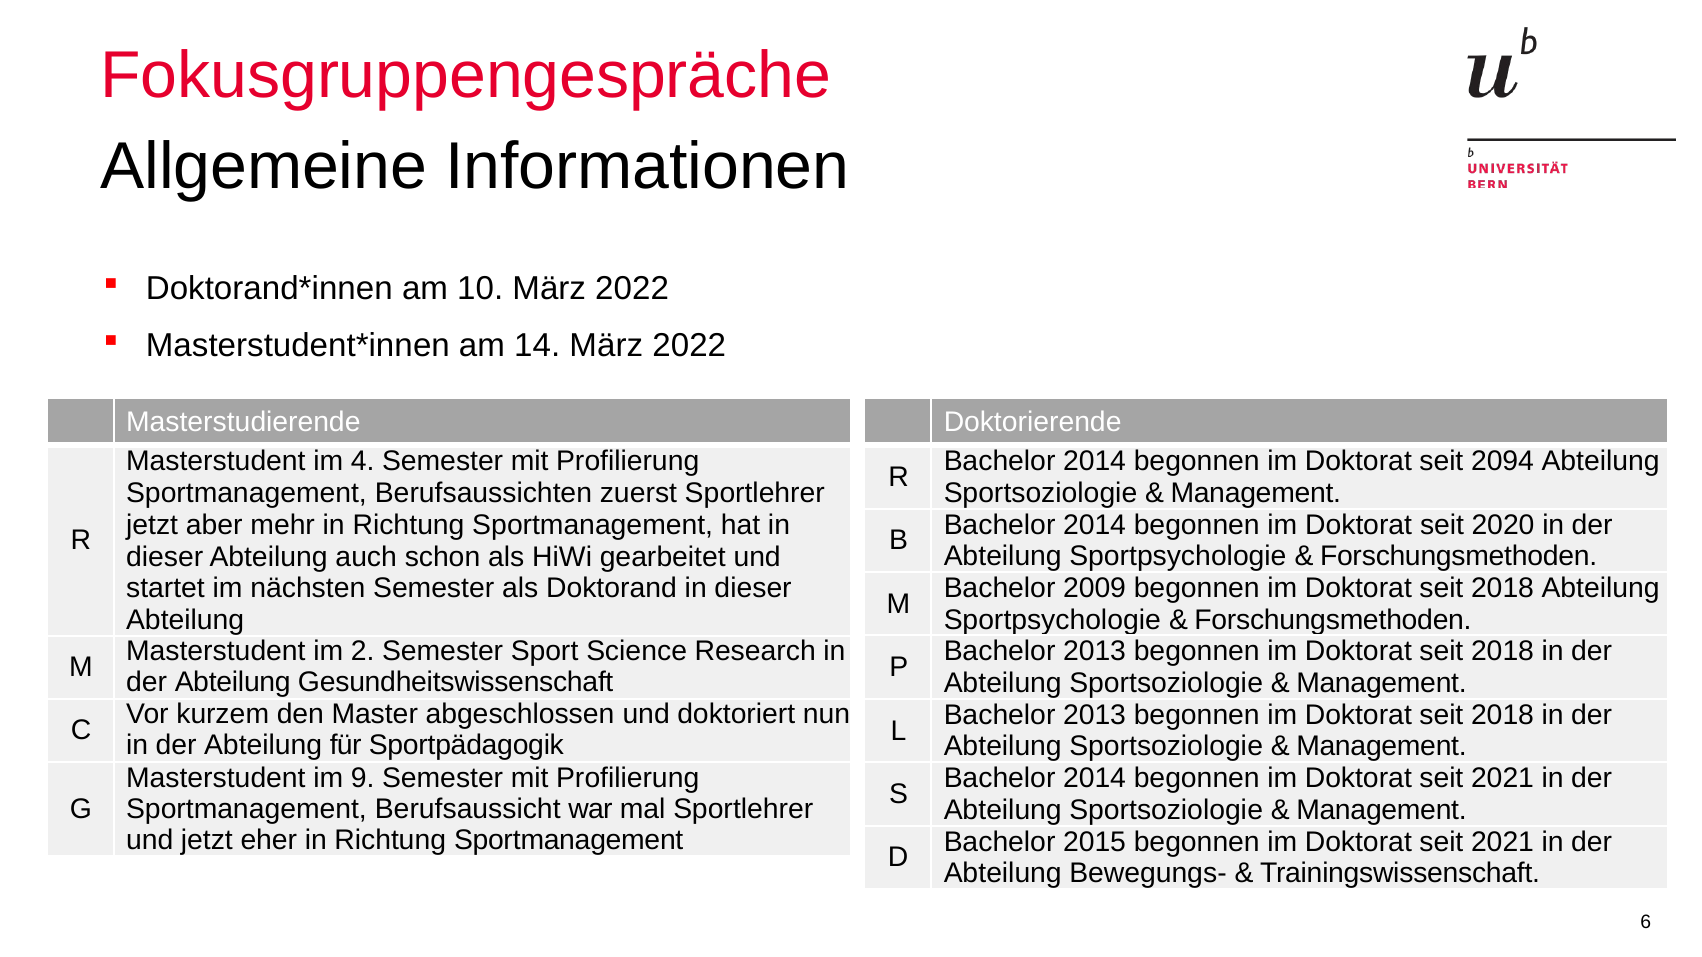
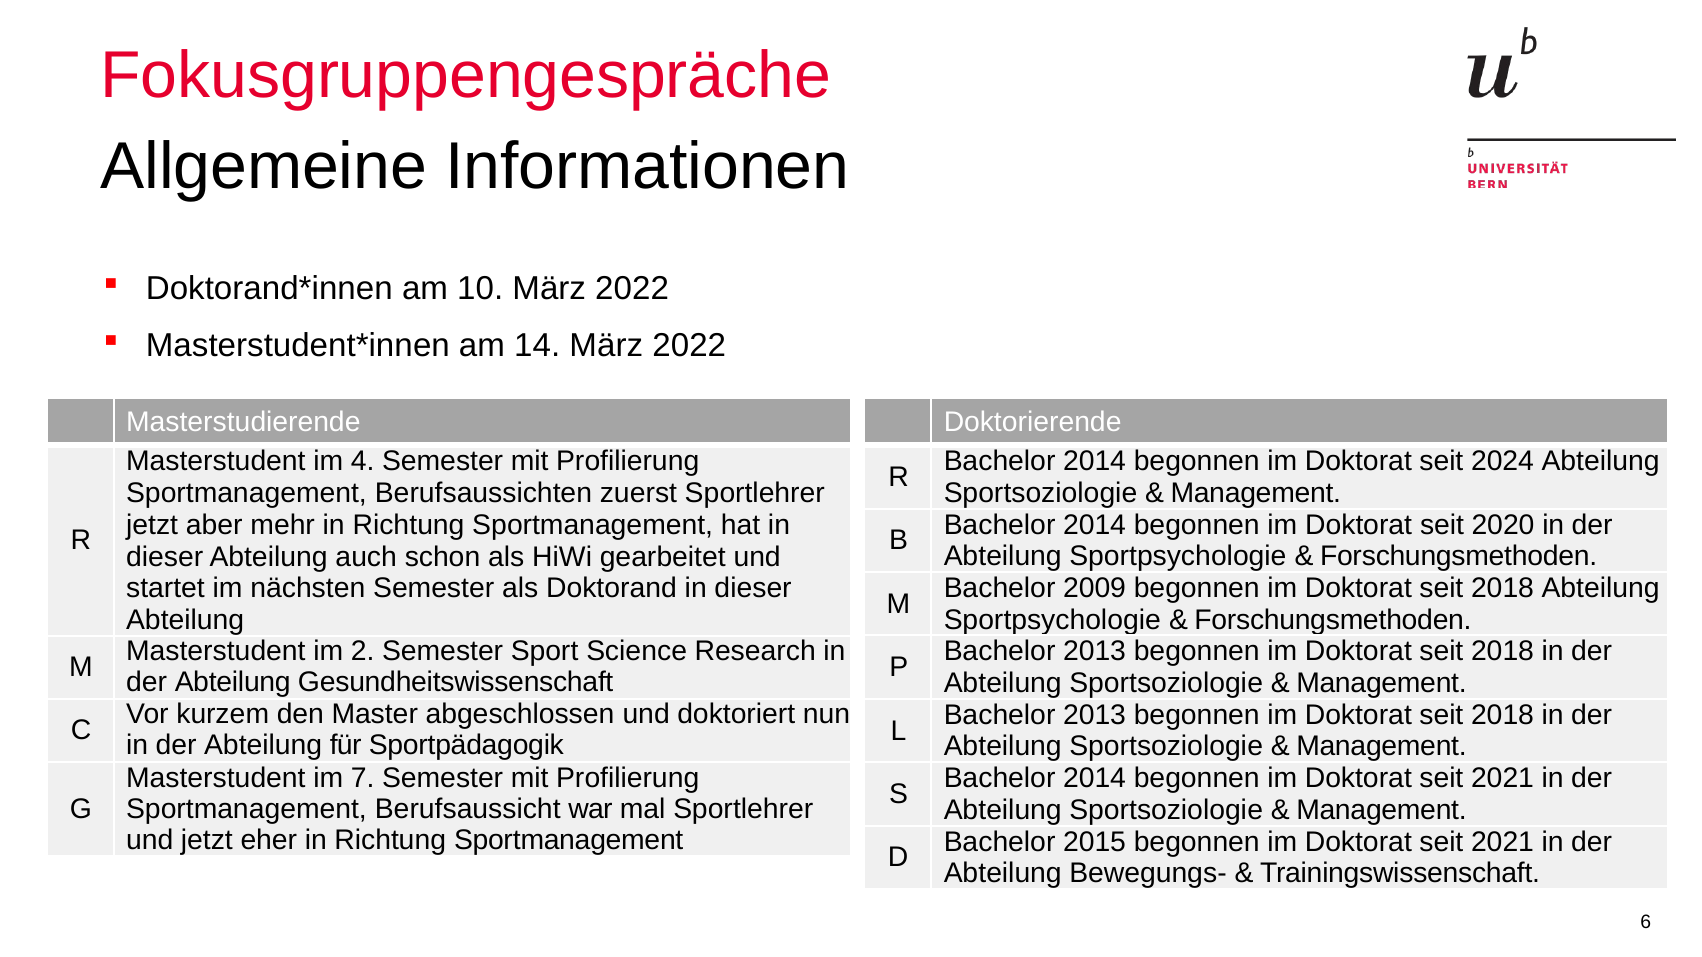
2094: 2094 -> 2024 (1503, 462)
9: 9 -> 7 (363, 778)
